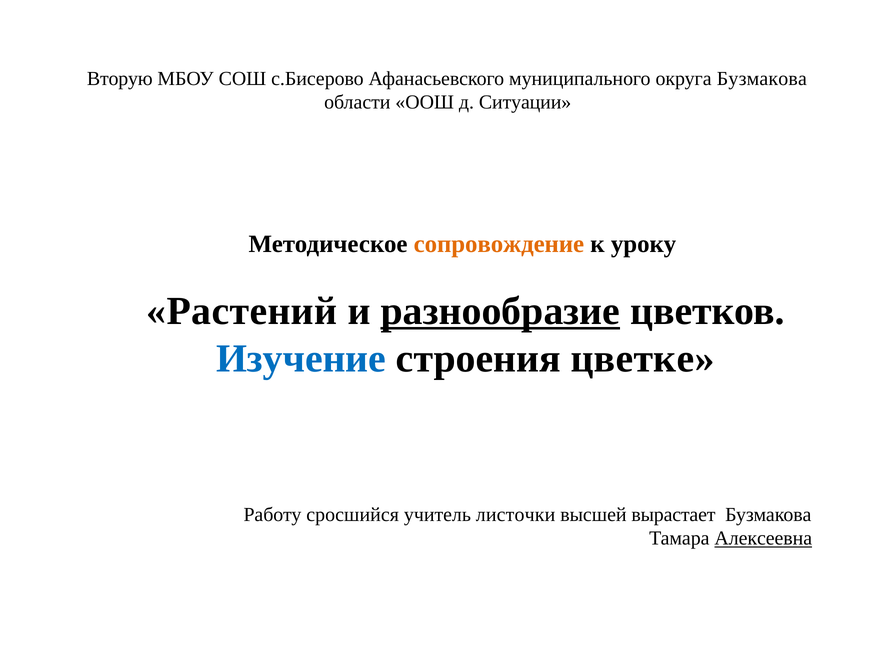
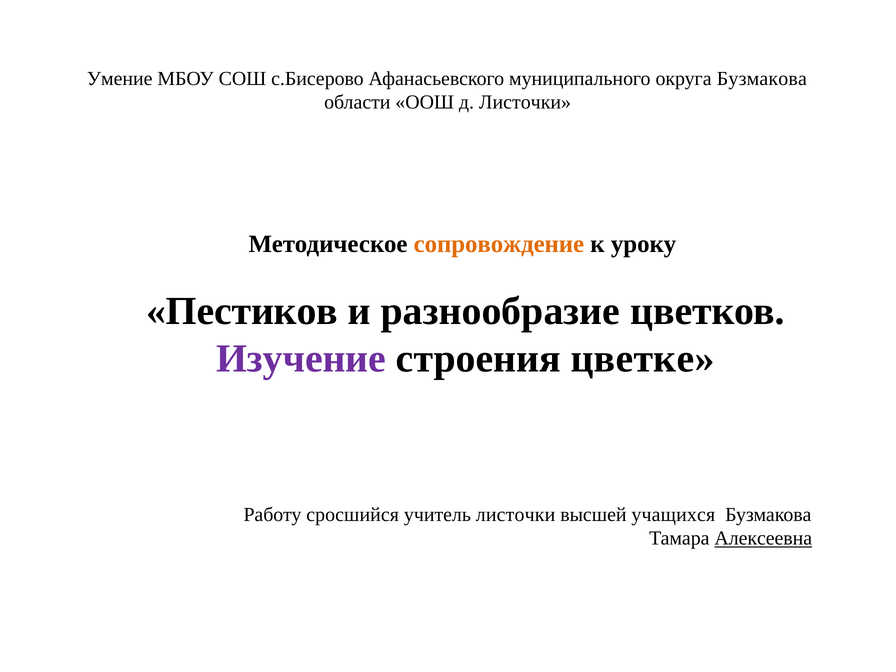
Вторую: Вторую -> Умение (120, 78)
д Ситуации: Ситуации -> Листочки (525, 102)
Растений: Растений -> Пестиков (242, 311)
разнообразие underline: present -> none (500, 311)
Изучение colour: blue -> purple (301, 359)
вырастает: вырастает -> учащихся (673, 514)
